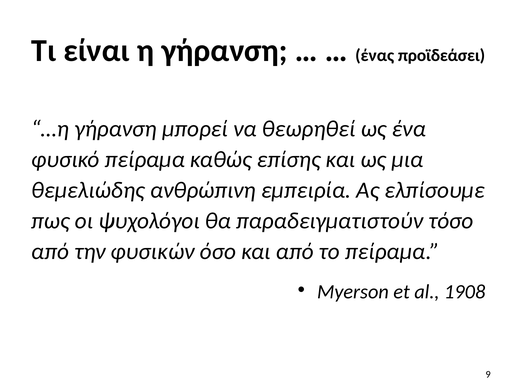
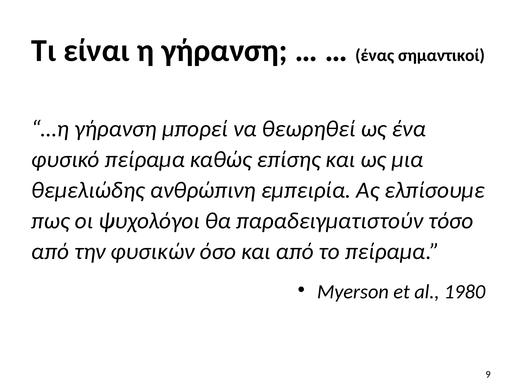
προϊδεάσει: προϊδεάσει -> σημαντικοί (441, 55)
1908: 1908 -> 1980 (465, 291)
